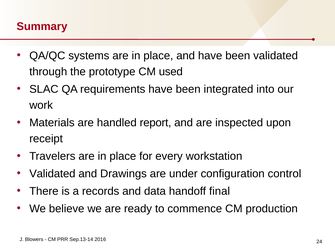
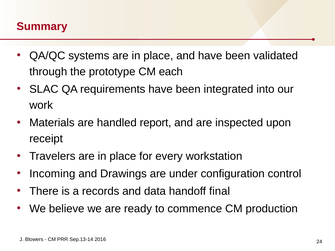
used: used -> each (171, 72)
Validated: Validated -> Incoming (52, 174)
